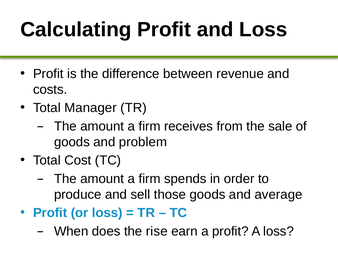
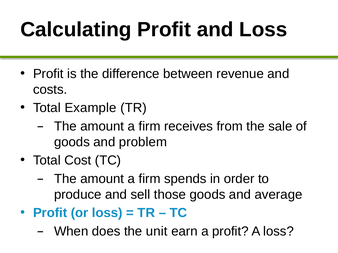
Manager: Manager -> Example (91, 108)
rise: rise -> unit (157, 232)
